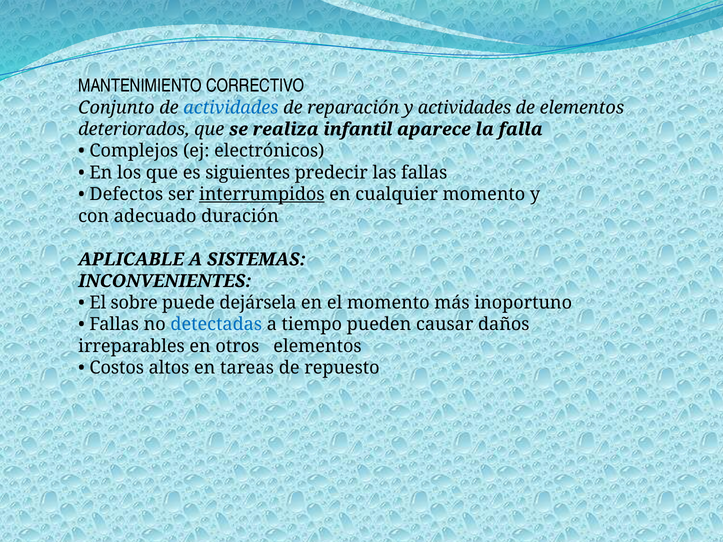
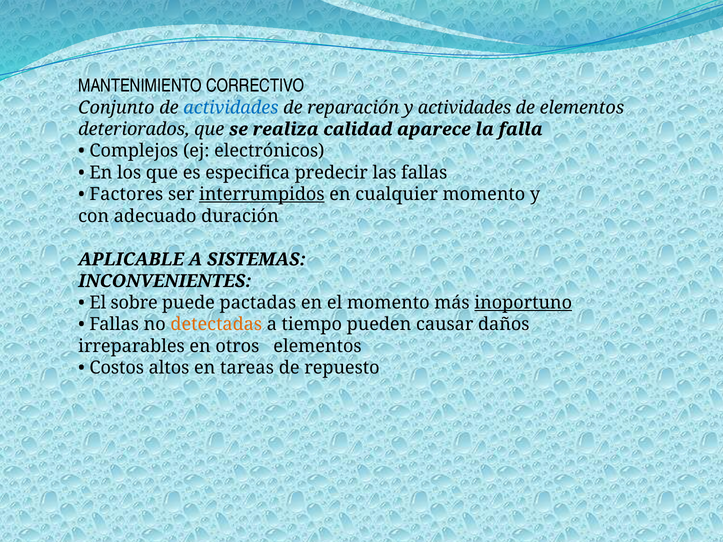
infantil: infantil -> calidad (358, 129)
siguientes: siguientes -> especifica (248, 173)
Defectos: Defectos -> Factores (126, 194)
dejársela: dejársela -> pactadas (258, 303)
inoportuno underline: none -> present (523, 303)
detectadas colour: blue -> orange (216, 325)
